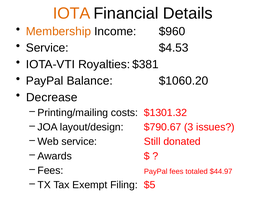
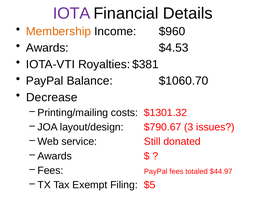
IOTA colour: orange -> purple (72, 13)
Service: Service -> Awards (47, 48)
$1060.20: $1060.20 -> $1060.70 (184, 81)
